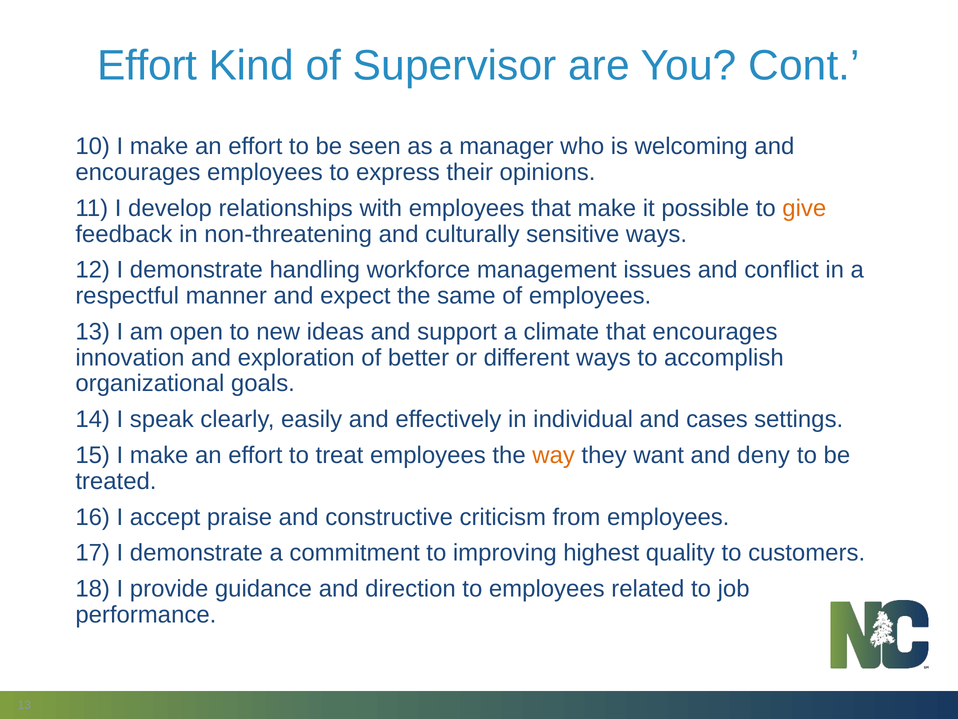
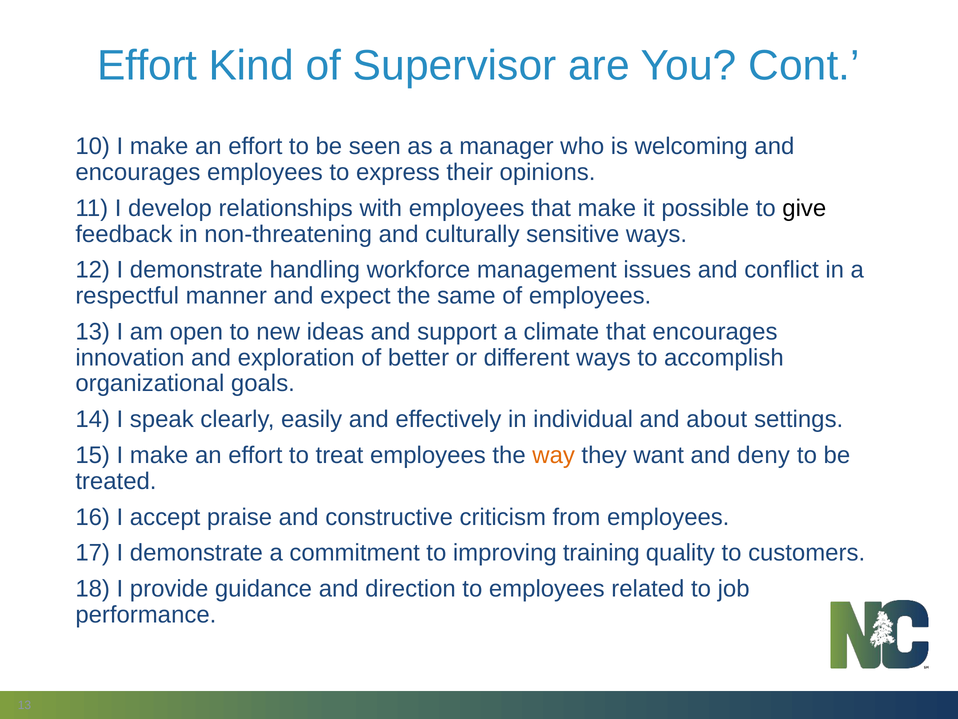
give colour: orange -> black (804, 208)
cases: cases -> about (717, 419)
highest: highest -> training (601, 553)
